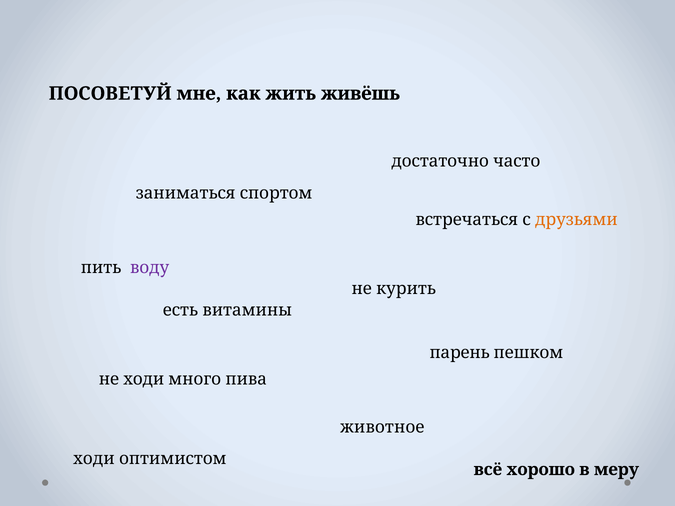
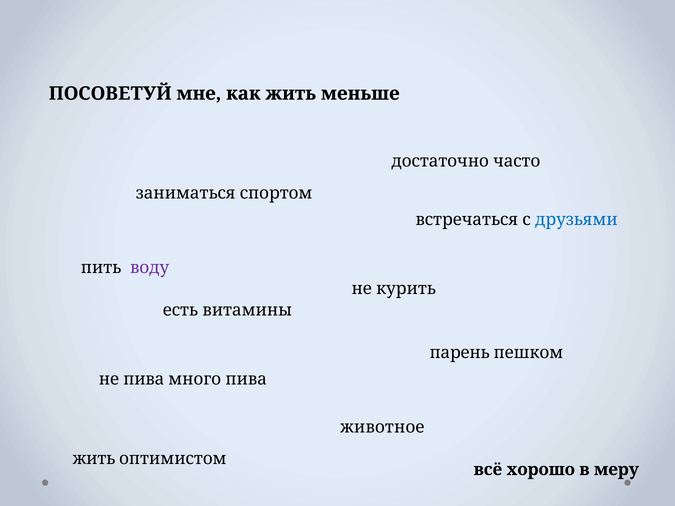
живёшь: живёшь -> меньше (360, 94)
друзьями colour: orange -> blue (576, 220)
не ходи: ходи -> пива (144, 379)
ходи: ходи -> жить (94, 459)
